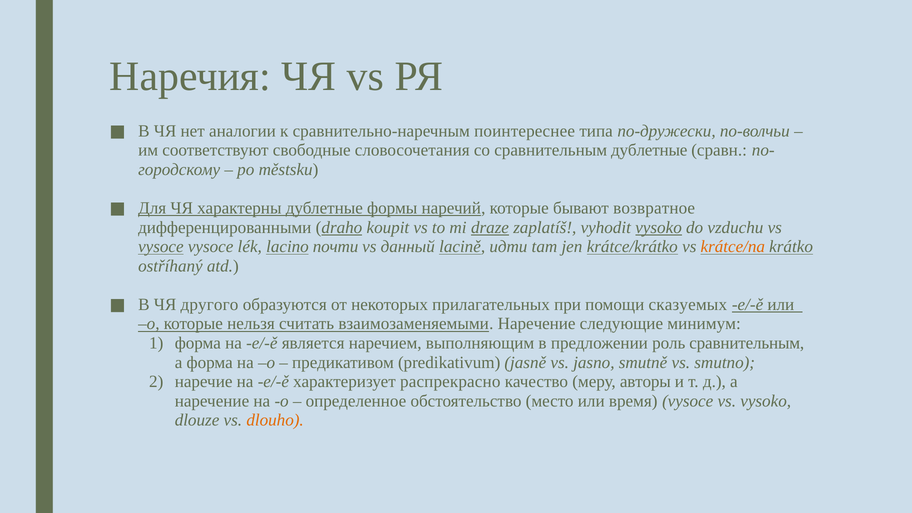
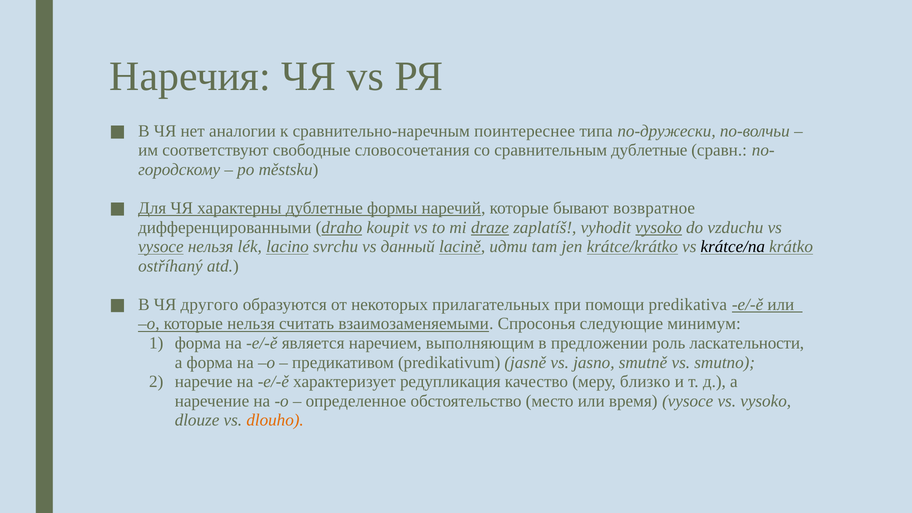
vysoce vysoce: vysoce -> нельзя (211, 247)
почти: почти -> svrchu (336, 247)
krátce/na colour: orange -> black (733, 247)
сказуемых: сказуемых -> predikativa (688, 305)
взаимозаменяемыми Наречение: Наречение -> Спросонья (537, 324)
роль сравнительным: сравнительным -> ласкательности (747, 343)
распрекрасно: распрекрасно -> редупликация (450, 382)
авторы: авторы -> близко (645, 382)
